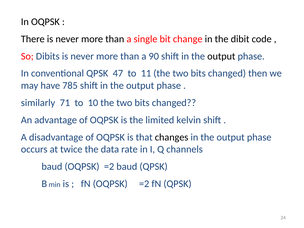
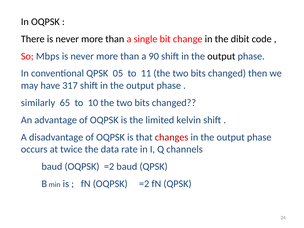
Dibits: Dibits -> Mbps (48, 56)
47: 47 -> 05 (118, 73)
785: 785 -> 317 (70, 86)
71: 71 -> 65 (65, 103)
changes colour: black -> red (172, 137)
